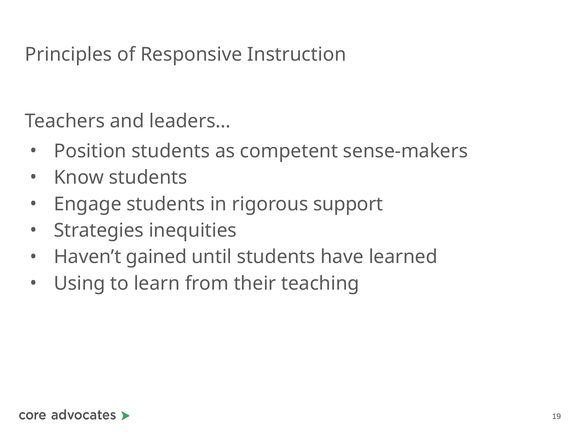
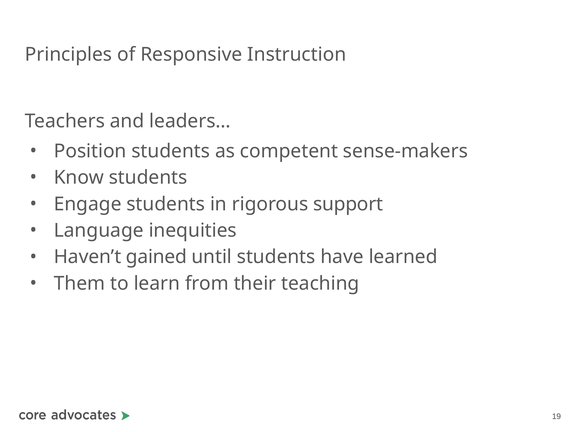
Strategies: Strategies -> Language (99, 231)
Using: Using -> Them (79, 283)
